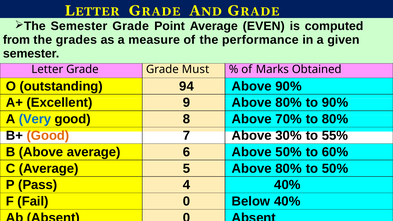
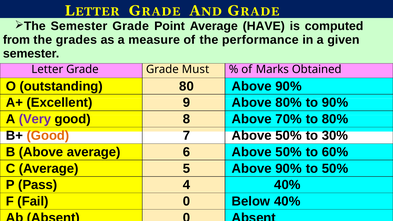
EVEN: EVEN -> HAVE (264, 26)
94: 94 -> 80 (187, 86)
Very colour: blue -> purple (35, 119)
7 Above 30%: 30% -> 50% (289, 136)
55%: 55% -> 30% (335, 136)
5 Above 80%: 80% -> 90% (289, 168)
